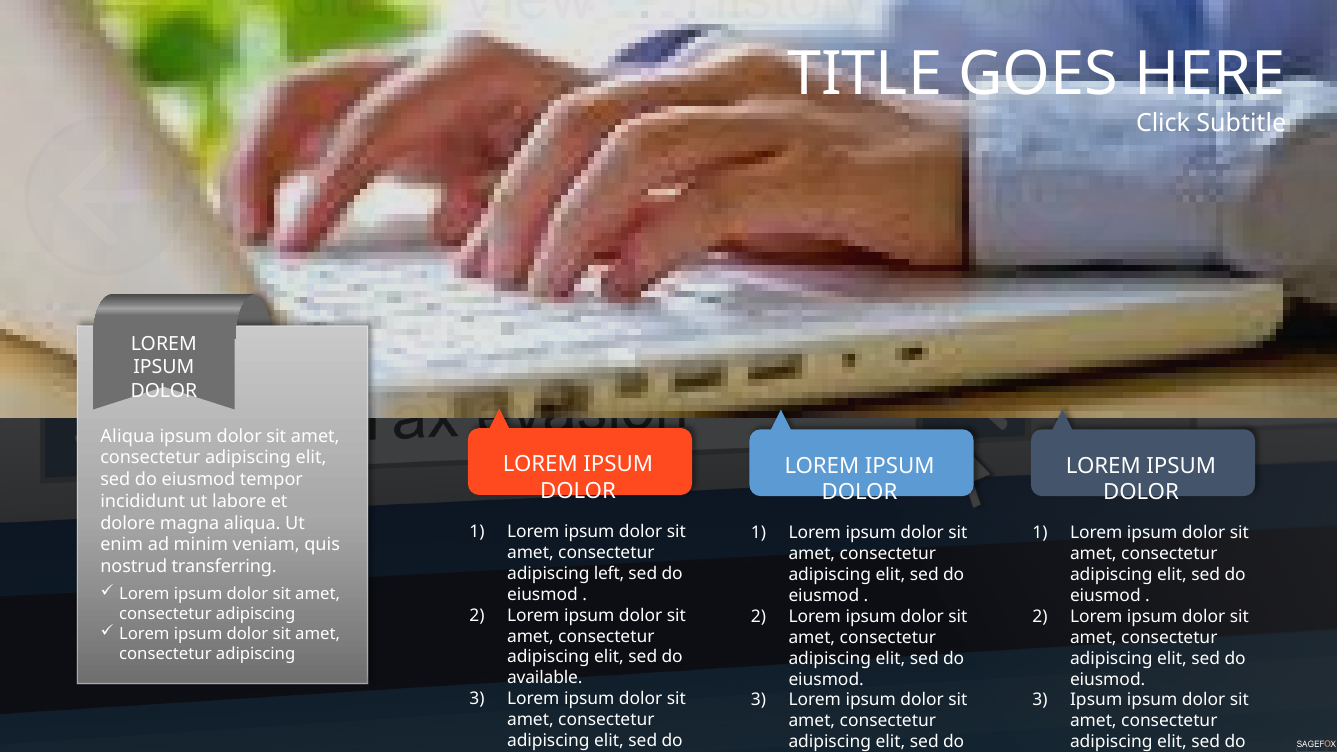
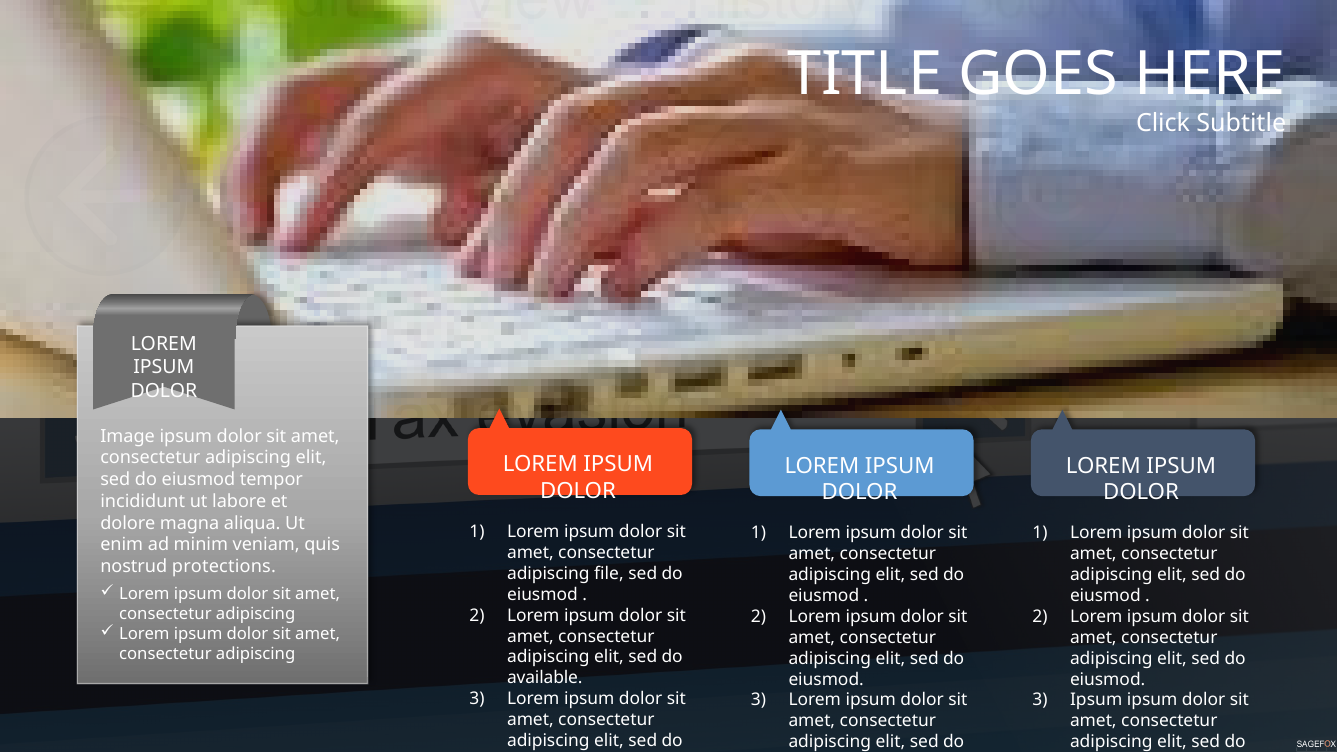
Aliqua: Aliqua -> Image (128, 436)
transferring: transferring -> protections (224, 567)
left: left -> file (609, 574)
